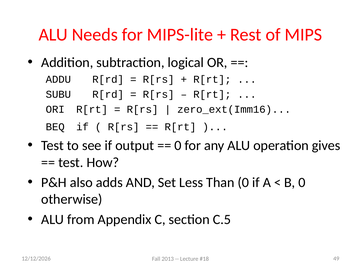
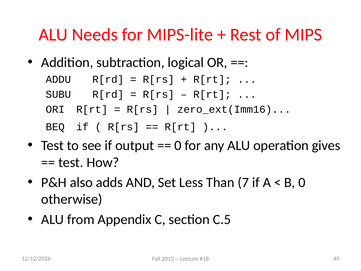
Than 0: 0 -> 7 (243, 182)
